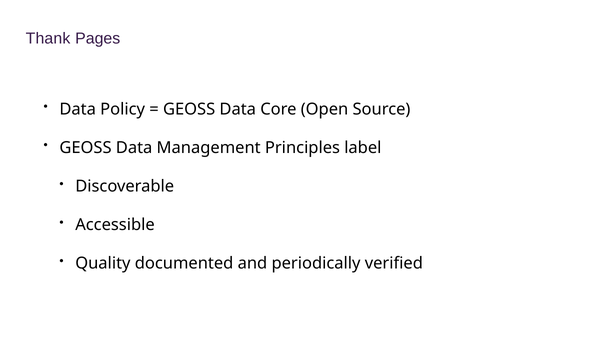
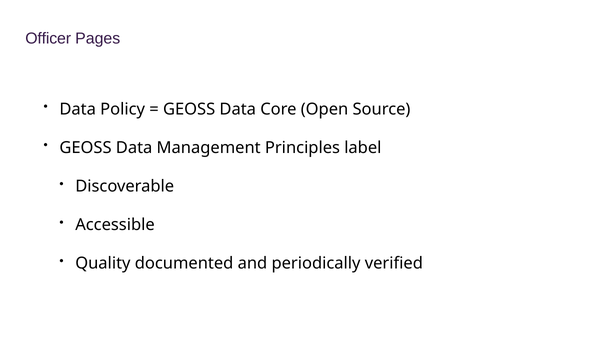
Thank: Thank -> Officer (48, 39)
